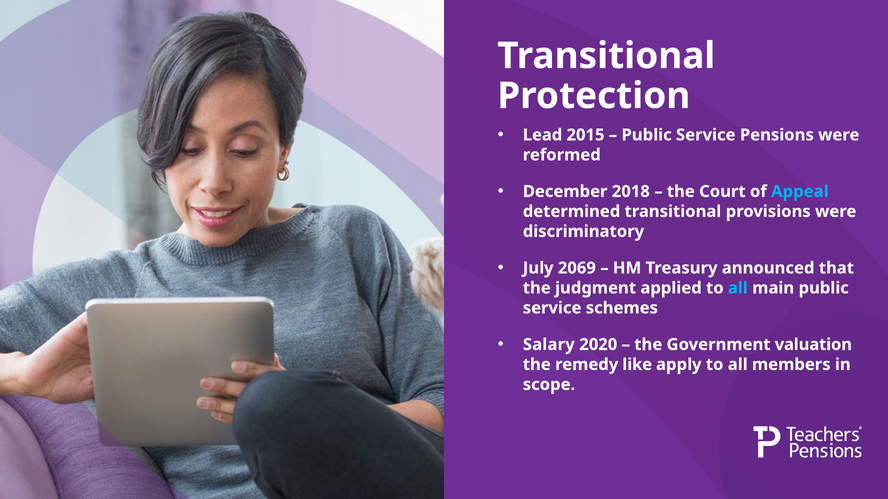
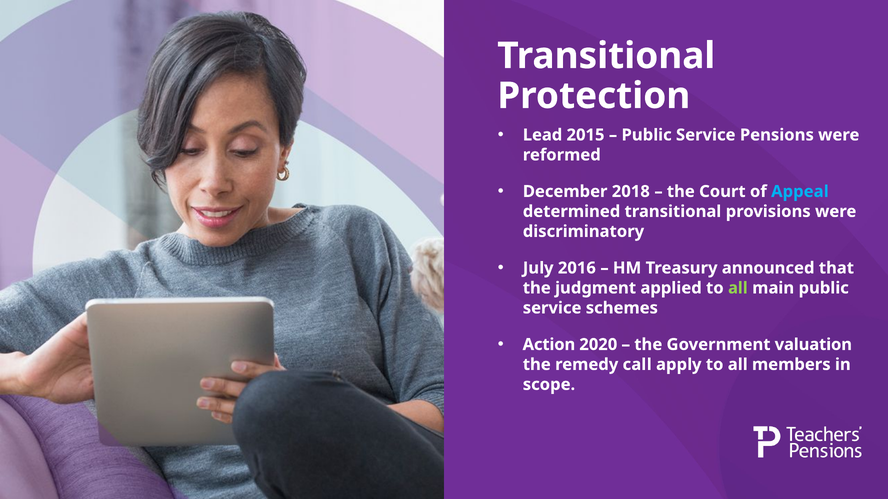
2069: 2069 -> 2016 (577, 268)
all colour: light blue -> light green (738, 288)
Salary: Salary -> Action (549, 345)
like: like -> call (637, 365)
